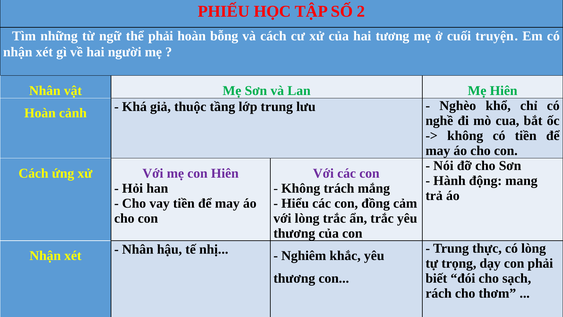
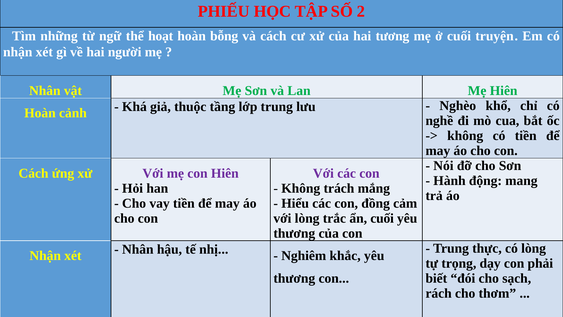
thể phải: phải -> hoạt (161, 36)
ẩn trắc: trắc -> cuối (382, 218)
